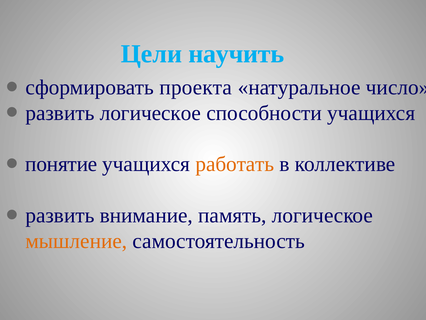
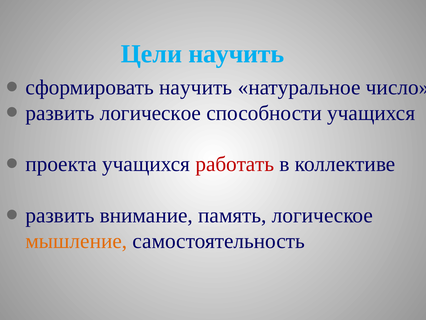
сформировать проекта: проекта -> научить (196, 87)
понятие: понятие -> проекта (61, 164)
работать colour: orange -> red (235, 164)
